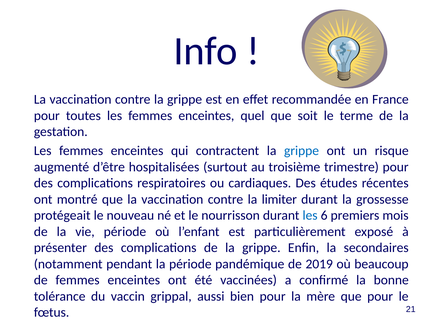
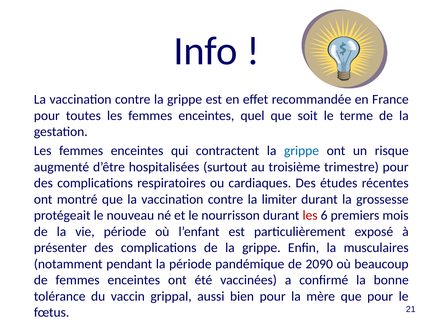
les colour: blue -> red (310, 216)
secondaires: secondaires -> musculaires (376, 248)
2019: 2019 -> 2090 (319, 264)
